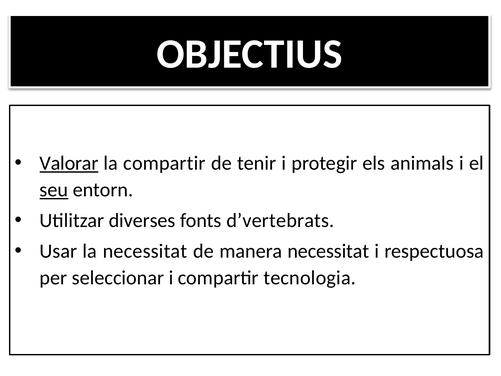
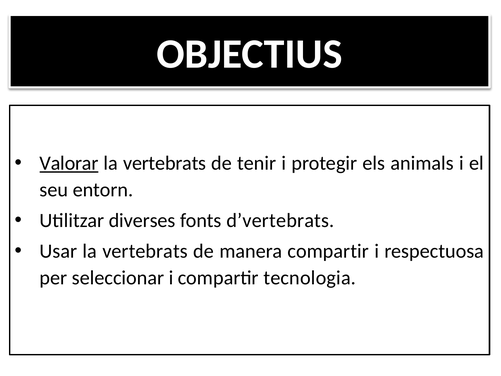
compartir: compartir -> vertebrats (165, 163)
seu underline: present -> none (54, 190)
Usar la necessitat: necessitat -> vertebrats (145, 251)
manera necessitat: necessitat -> compartir (328, 251)
